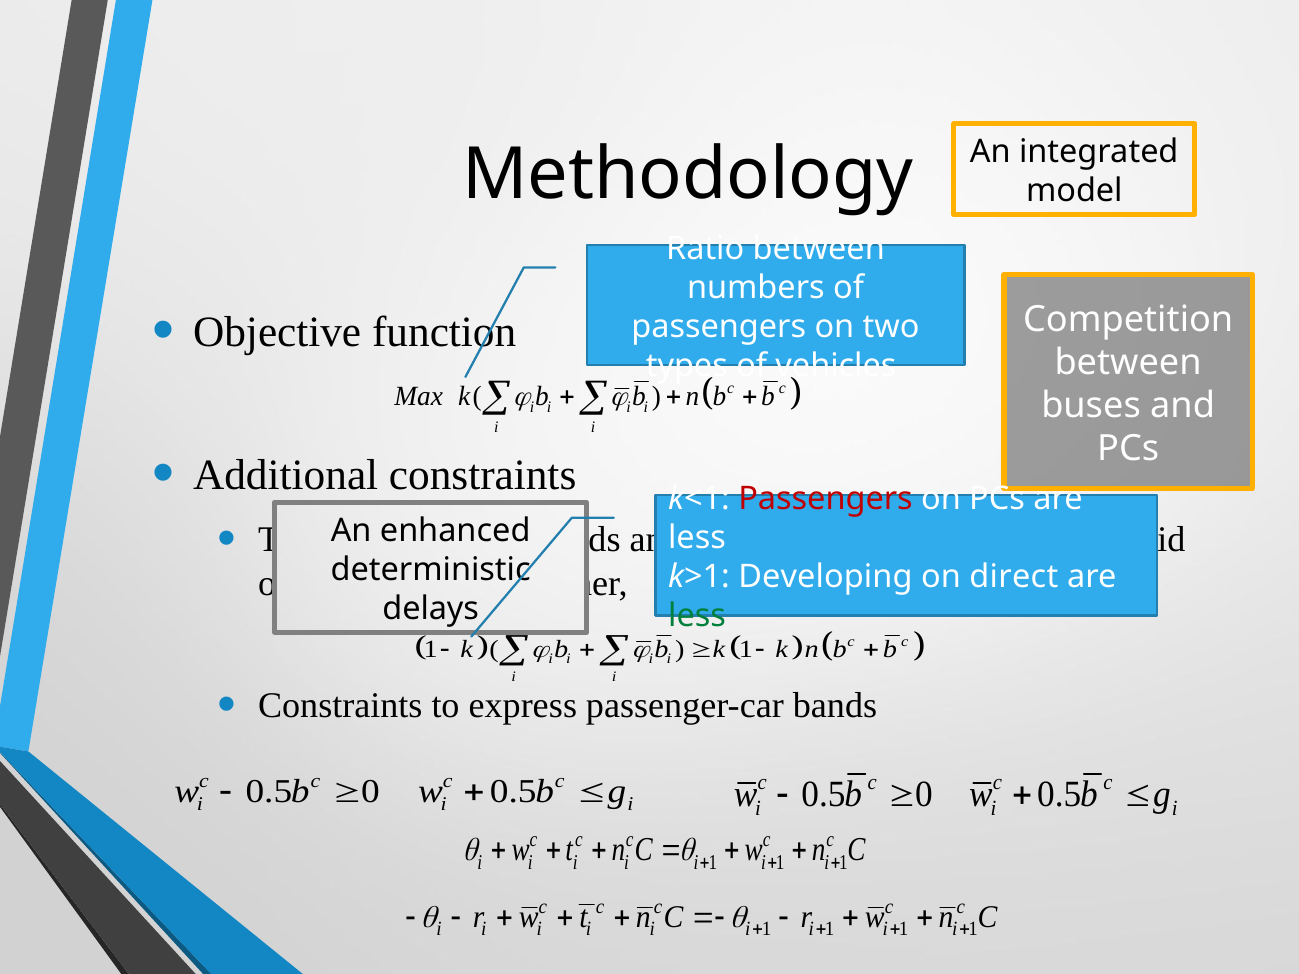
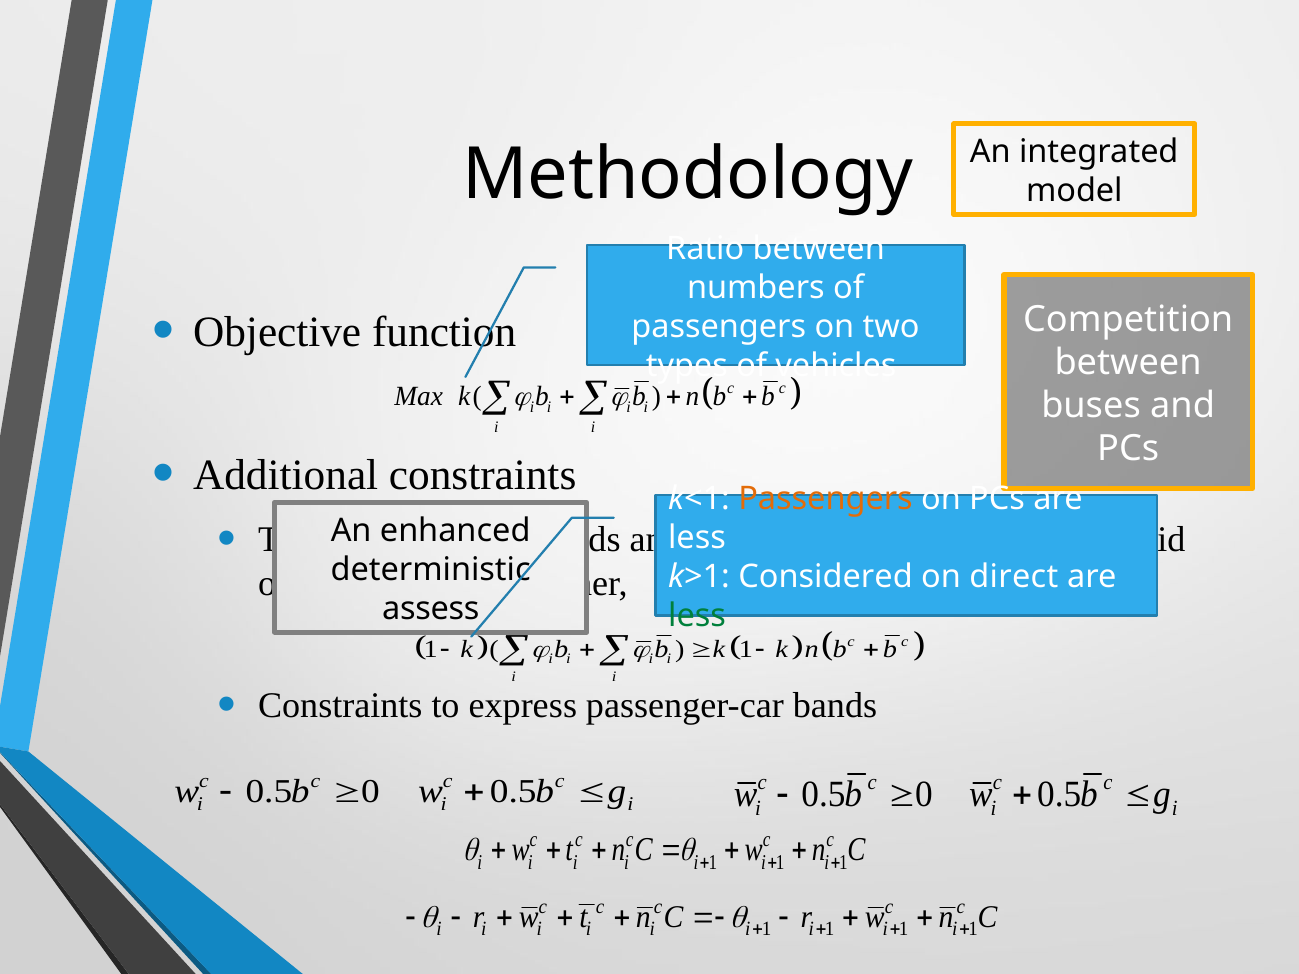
Passengers colour: red -> orange (826, 499)
Developing: Developing -> Considered (826, 577)
delays: delays -> assess (431, 609)
